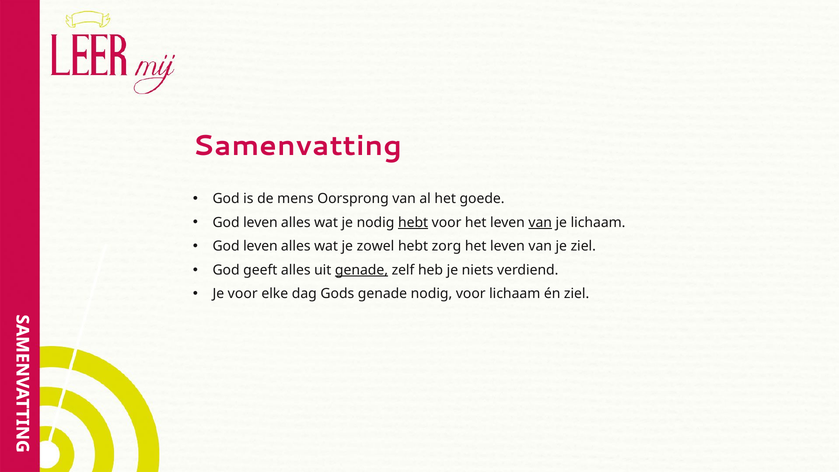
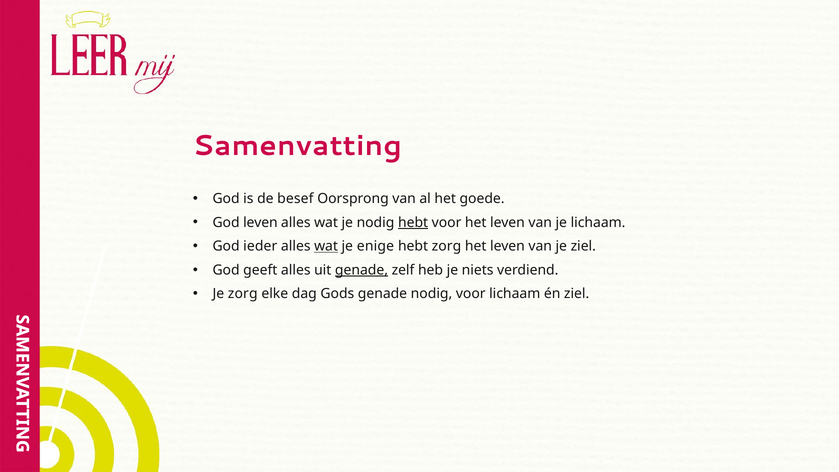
mens: mens -> besef (295, 199)
van underline: present -> none (540, 222)
leven: leven -> ieder (260, 246)
wat underline: none -> present (326, 246)
zowel: zowel -> enige (375, 246)
Je voor: voor -> zorg (243, 294)
